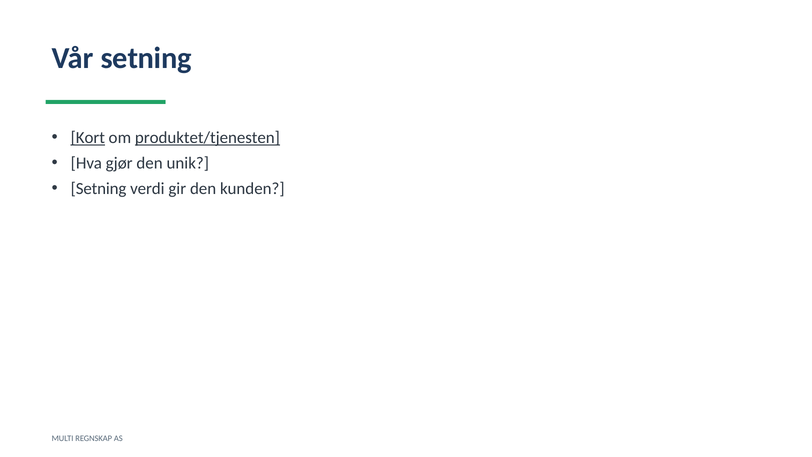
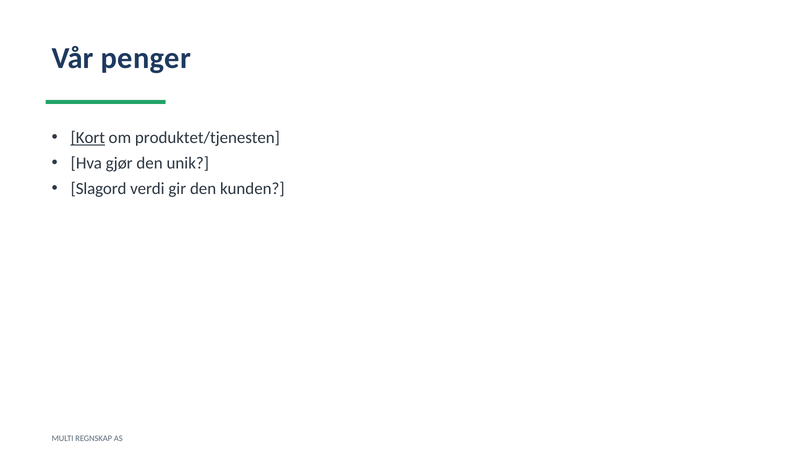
Vår setning: setning -> penger (146, 58)
produktet/tjenesten underline: present -> none (207, 138)
Setning: Setning -> Slagord (99, 188)
